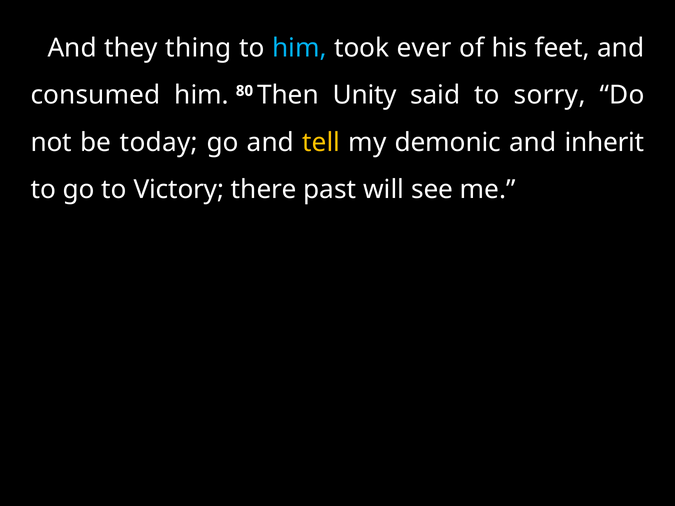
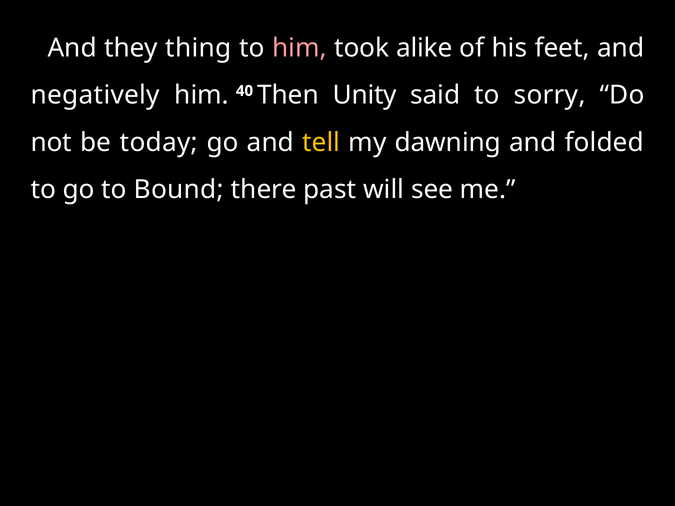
him colour: light blue -> pink (299, 48)
ever: ever -> alike (424, 48)
consumed: consumed -> negatively (95, 95)
80: 80 -> 40 (244, 91)
demonic: demonic -> dawning (448, 142)
inherit: inherit -> folded (604, 142)
Victory: Victory -> Bound (179, 190)
